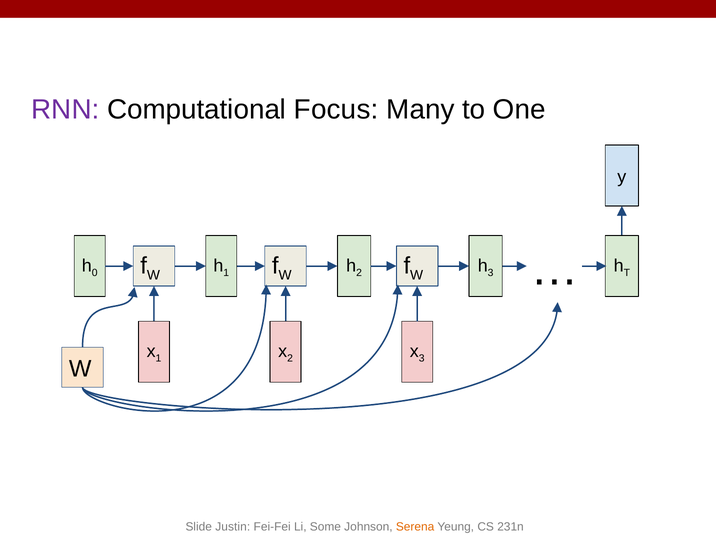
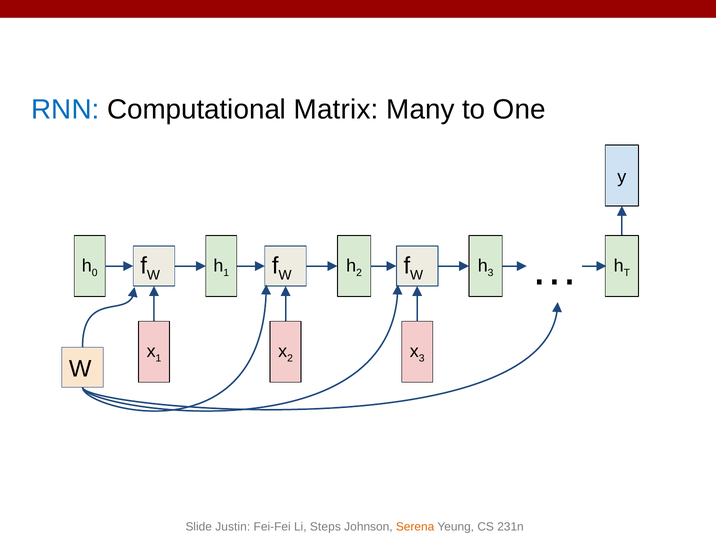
RNN colour: purple -> blue (65, 110)
Focus: Focus -> Matrix (336, 110)
Some: Some -> Steps (325, 527)
